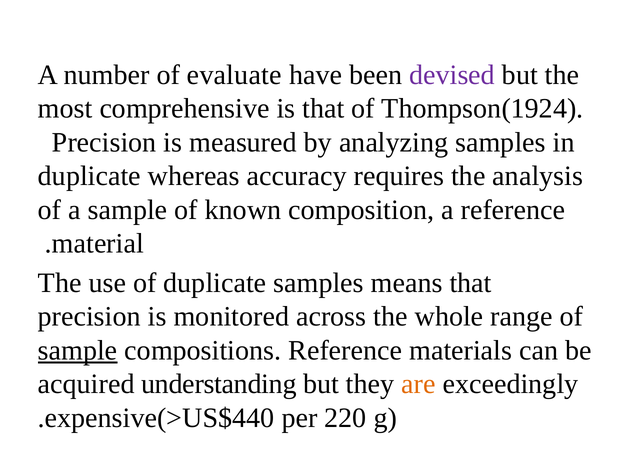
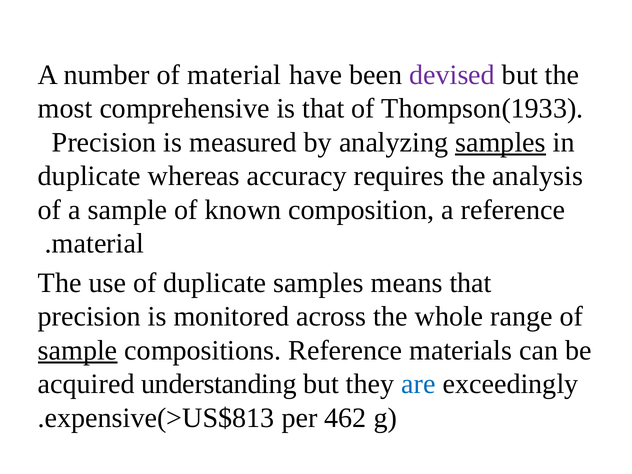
of evaluate: evaluate -> material (234, 75)
Thompson(1924: Thompson(1924 -> Thompson(1933 (482, 109)
samples underline: none -> present (500, 142)
are colour: orange -> blue (418, 384)
expensive(>US$440: expensive(>US$440 -> expensive(>US$813 (160, 418)
220: 220 -> 462 (345, 418)
